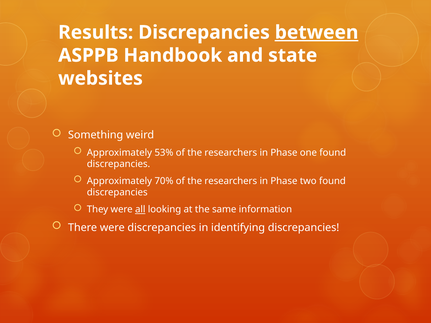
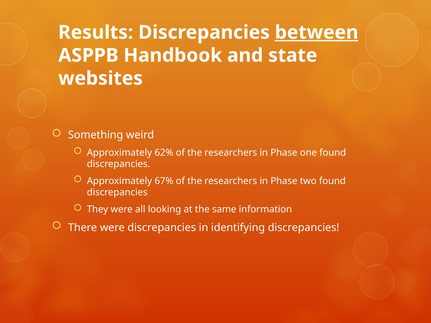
53%: 53% -> 62% (164, 153)
70%: 70% -> 67% (164, 181)
all underline: present -> none (140, 210)
